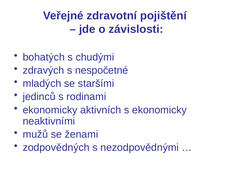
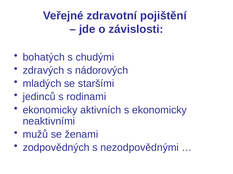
nespočetné: nespočetné -> nádorových (102, 71)
